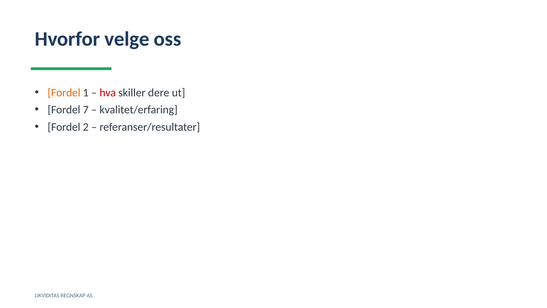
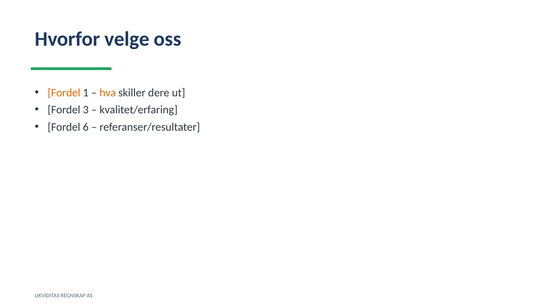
hva colour: red -> orange (108, 93)
7: 7 -> 3 (86, 110)
2: 2 -> 6 (86, 127)
